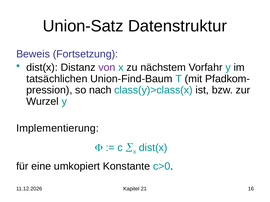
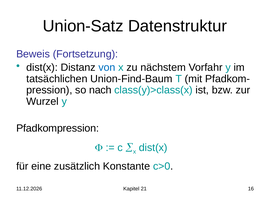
von colour: purple -> blue (107, 68)
Implementierung: Implementierung -> Pfadkompression (58, 129)
umkopiert: umkopiert -> zusätzlich (77, 167)
